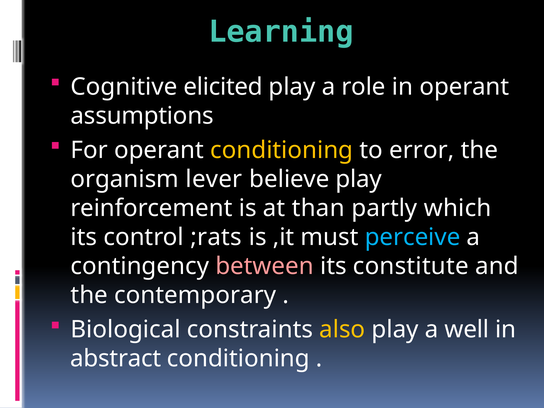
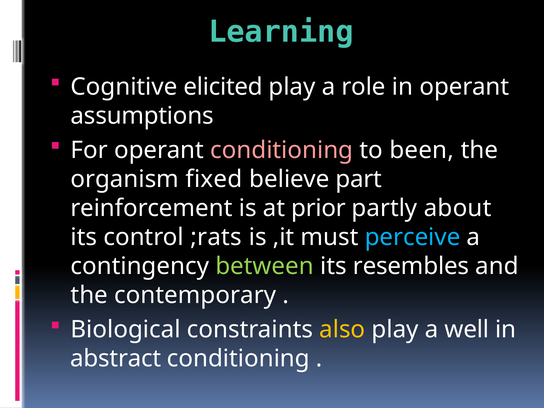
conditioning colour: yellow -> pink (282, 150)
error: error -> been (422, 150)
lever: lever -> fixed (214, 179)
believe play: play -> part (359, 179)
than: than -> prior (319, 208)
which: which -> about (458, 208)
between colour: pink -> light green (265, 266)
constitute: constitute -> resembles (411, 266)
